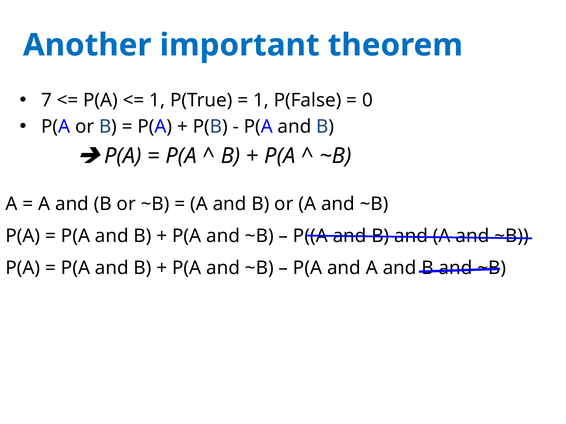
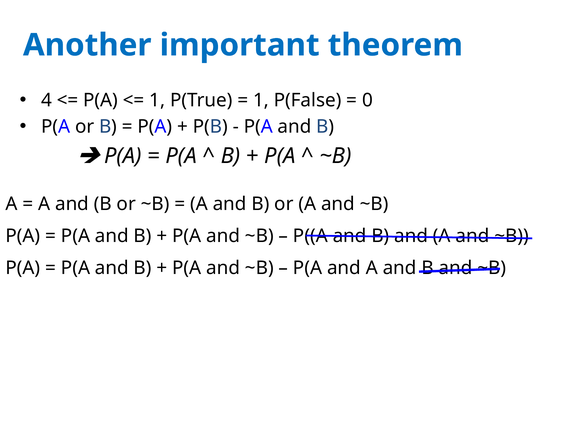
7: 7 -> 4 (46, 100)
